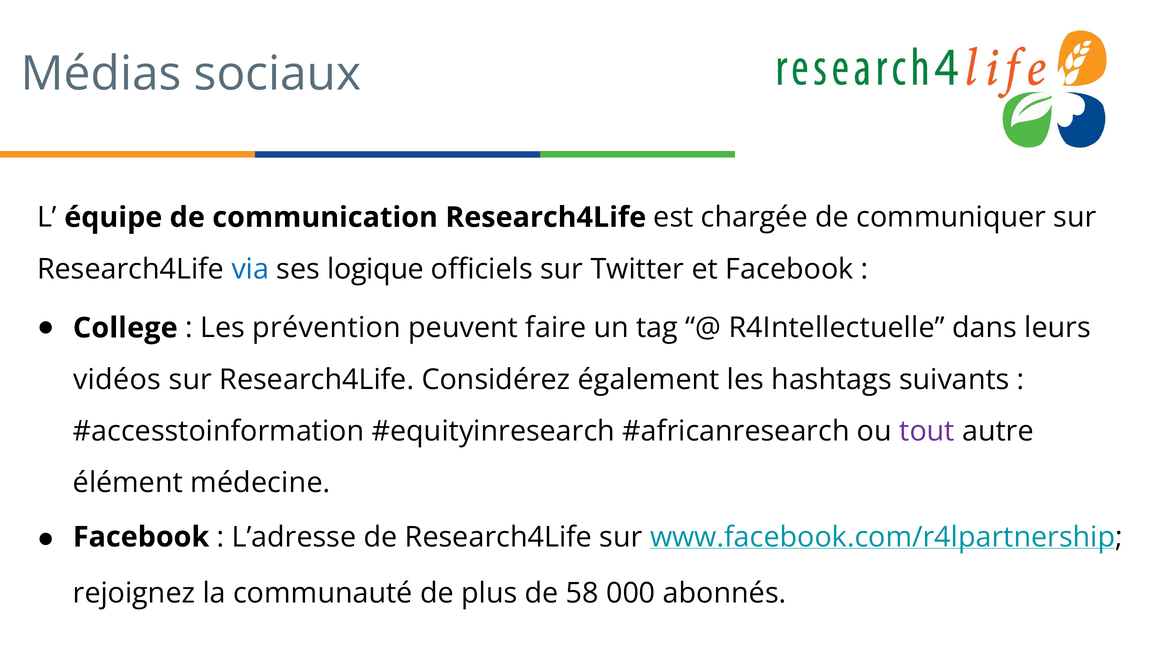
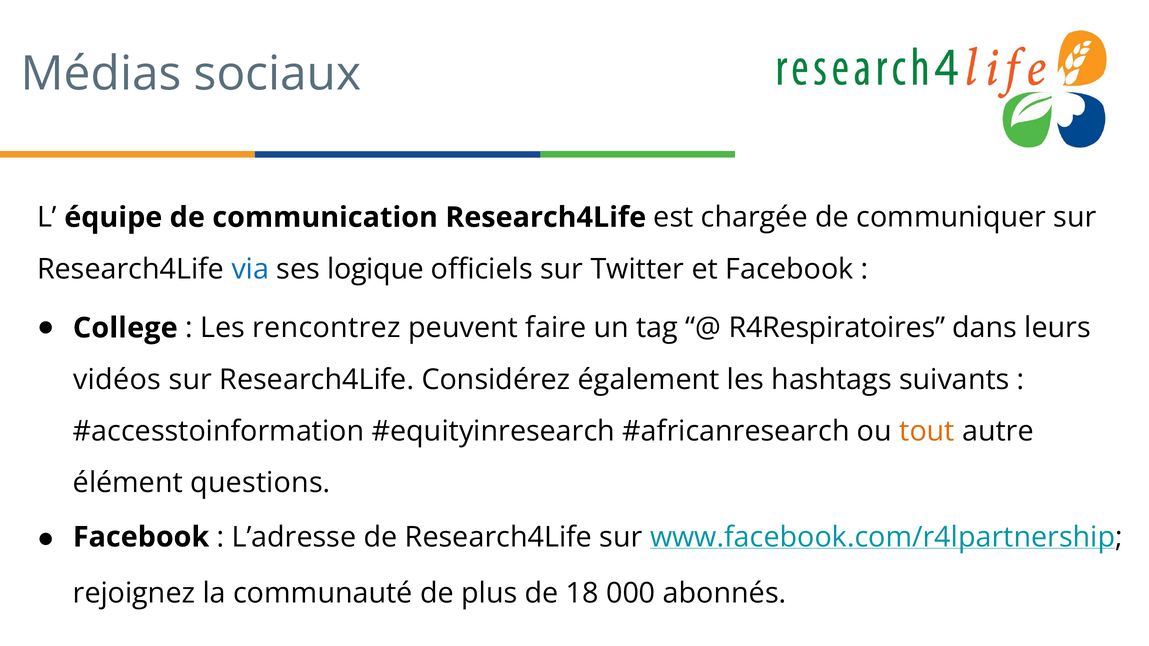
prévention: prévention -> rencontrez (327, 328)
R4Intellectuelle: R4Intellectuelle -> R4Respiratoires (837, 328)
tout colour: purple -> orange (927, 431)
médecine: médecine -> questions (260, 483)
58: 58 -> 18 (582, 594)
